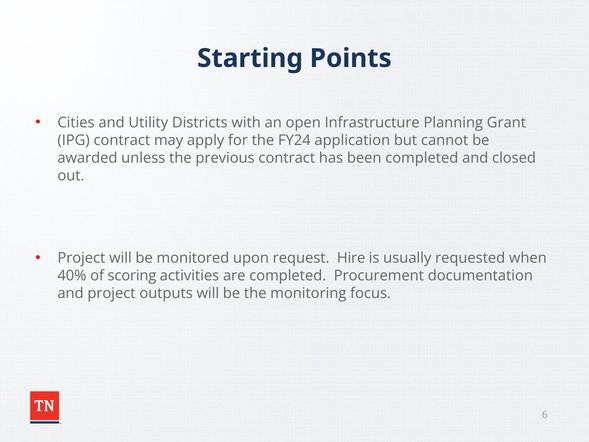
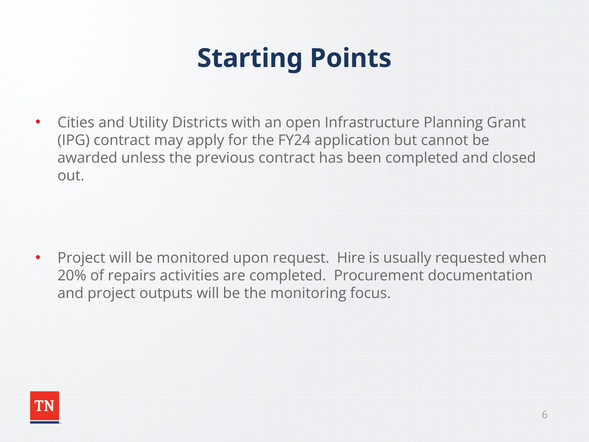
40%: 40% -> 20% (72, 276)
scoring: scoring -> repairs (132, 276)
